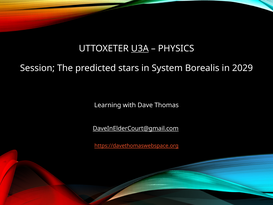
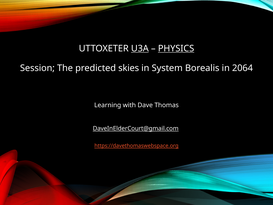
PHYSICS underline: none -> present (176, 48)
stars: stars -> skies (129, 68)
2029: 2029 -> 2064 (242, 68)
